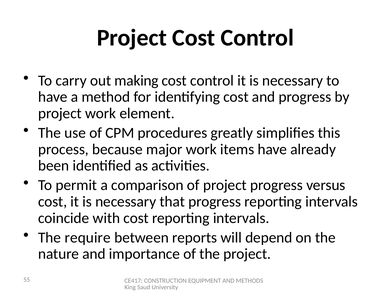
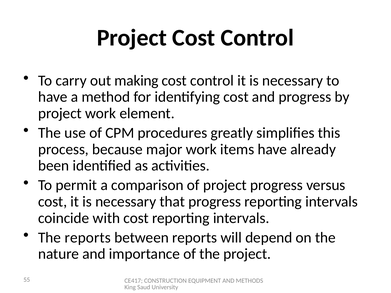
The require: require -> reports (88, 238)
